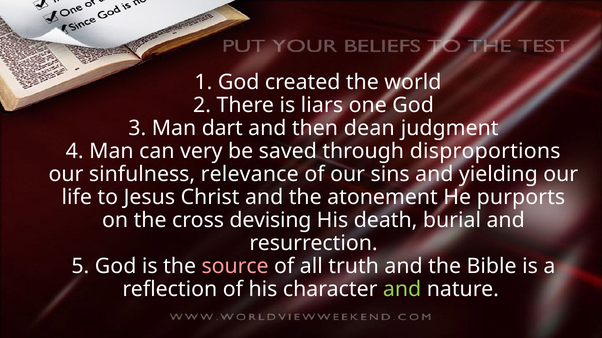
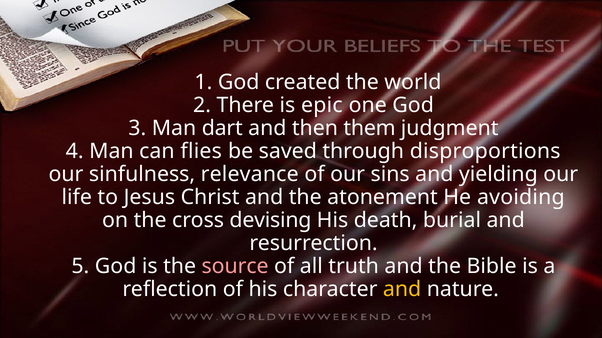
liars: liars -> epic (322, 106)
dean: dean -> them (370, 129)
very: very -> flies (201, 152)
purports: purports -> avoiding (521, 198)
and colour: light green -> yellow (402, 290)
